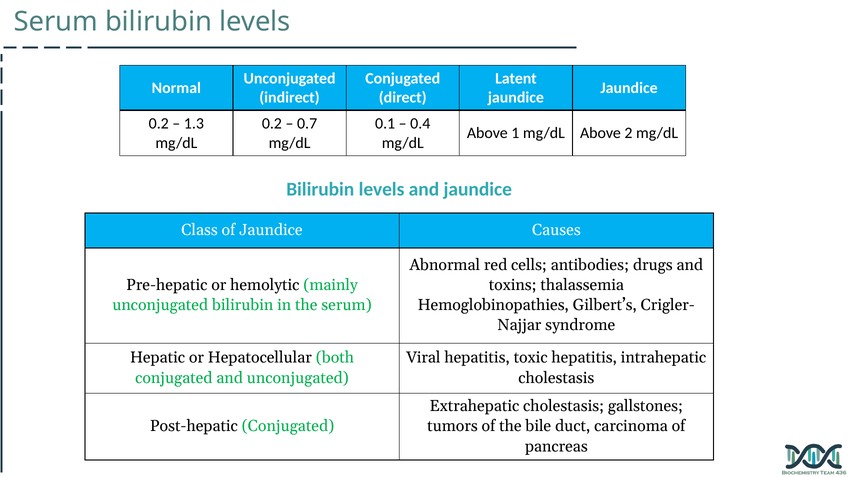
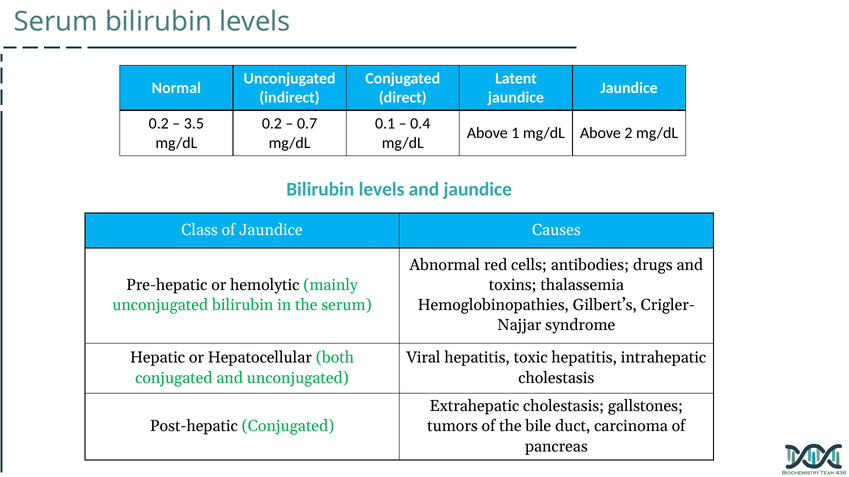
1.3: 1.3 -> 3.5 (194, 124)
